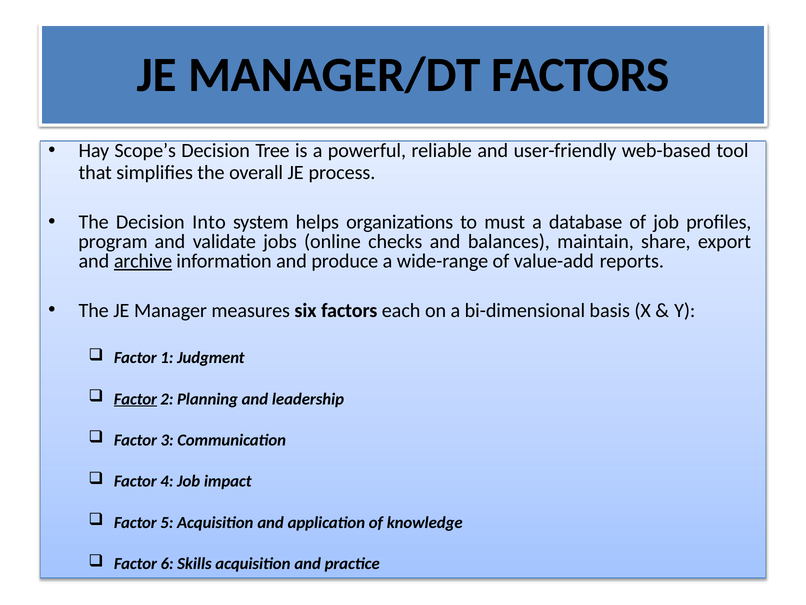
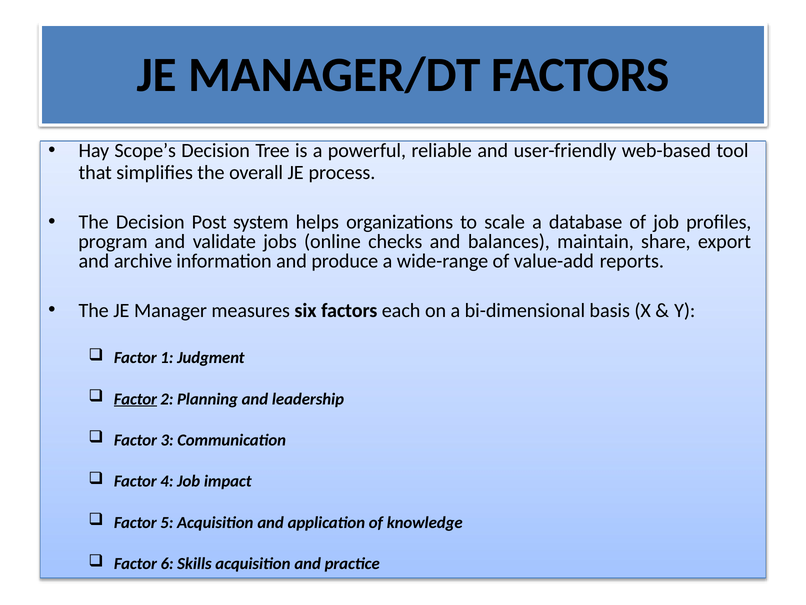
Into: Into -> Post (209, 222)
must: must -> scale (505, 222)
archive underline: present -> none (143, 261)
